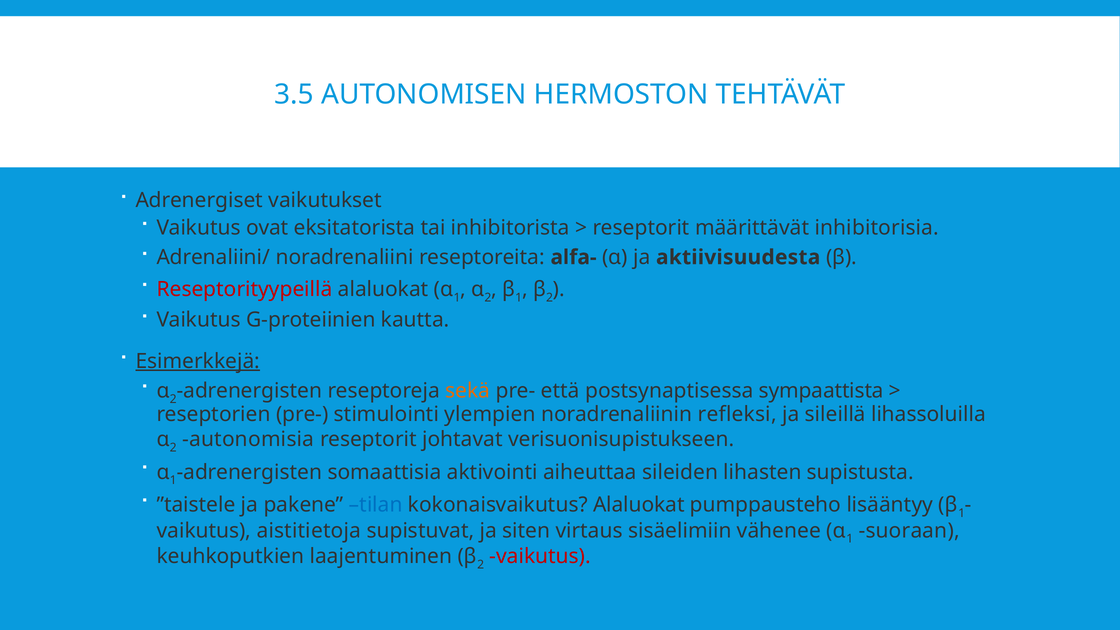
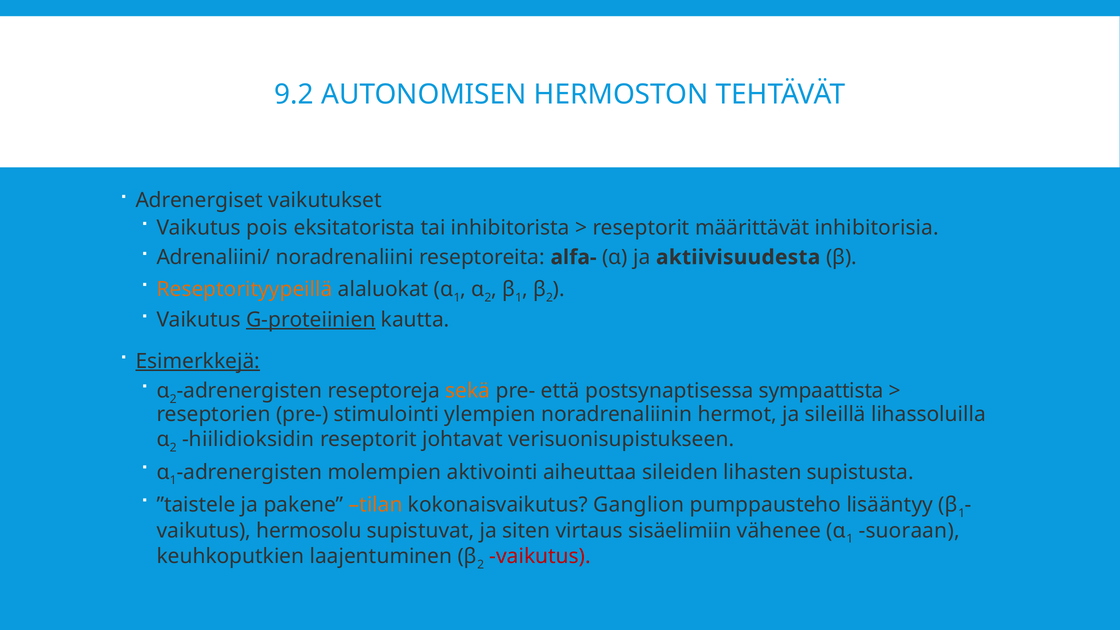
3.5: 3.5 -> 9.2 (294, 95)
ovat: ovat -> pois (267, 228)
Reseptorityypeillä colour: red -> orange (245, 289)
G-proteiinien underline: none -> present (311, 320)
refleksi: refleksi -> hermot (737, 414)
autonomisia: autonomisia -> hiilidioksidin (248, 439)
somaattisia: somaattisia -> molempien (384, 472)
tilan colour: blue -> orange (376, 505)
kokonaisvaikutus Alaluokat: Alaluokat -> Ganglion (639, 505)
aistitietoja: aistitietoja -> hermosolu (309, 531)
